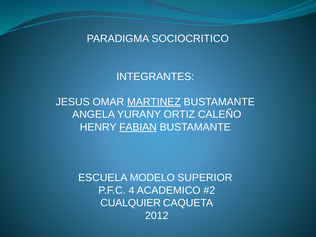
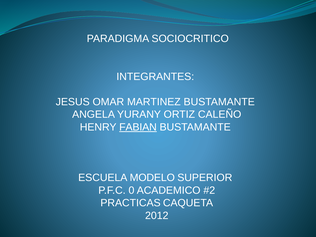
MARTINEZ underline: present -> none (154, 102)
4: 4 -> 0 (131, 190)
CUALQUIER: CUALQUIER -> PRACTICAS (131, 203)
